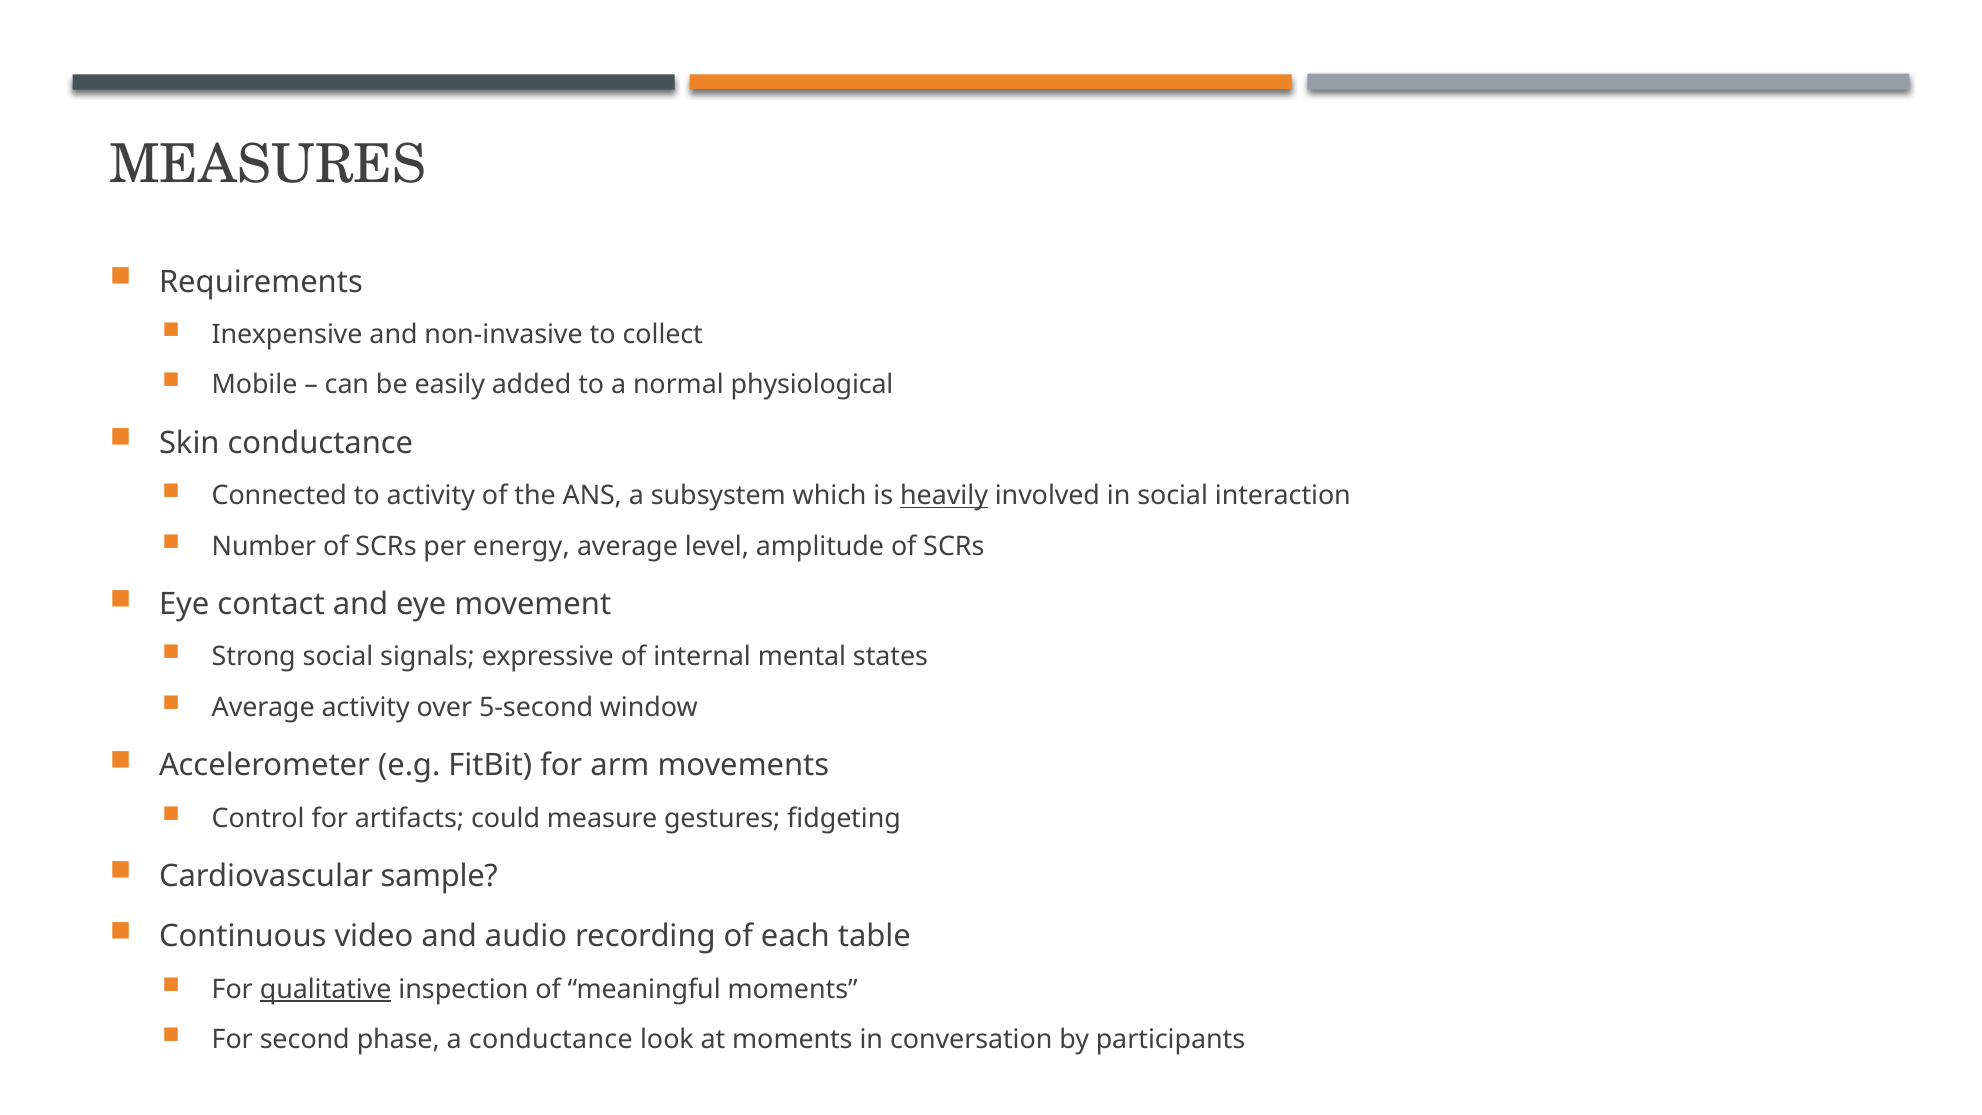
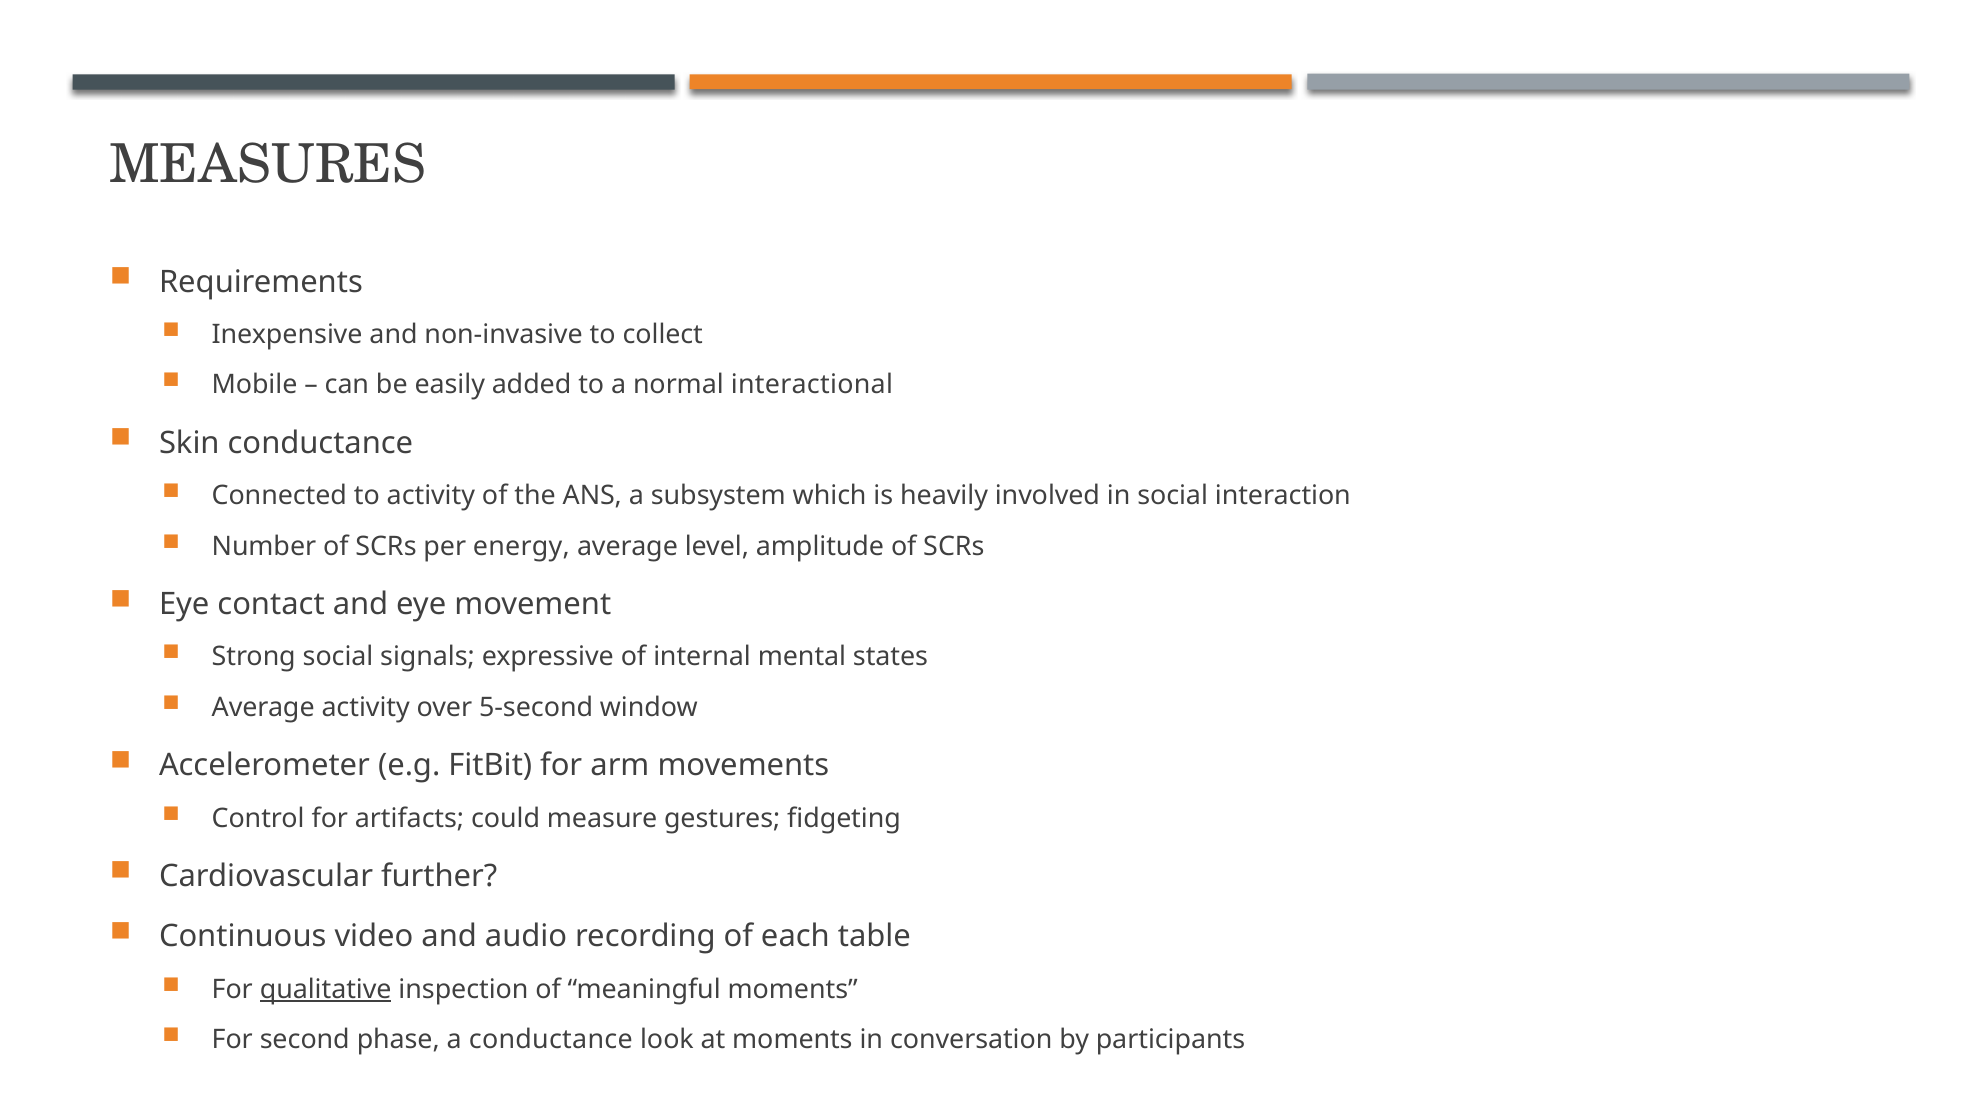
physiological: physiological -> interactional (812, 385)
heavily underline: present -> none (944, 496)
sample: sample -> further (439, 876)
